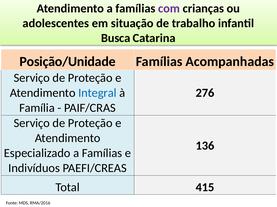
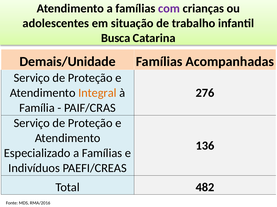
Posição/Unidade: Posição/Unidade -> Demais/Unidade (68, 62)
Integral colour: blue -> orange (97, 93)
415: 415 -> 482 (205, 188)
